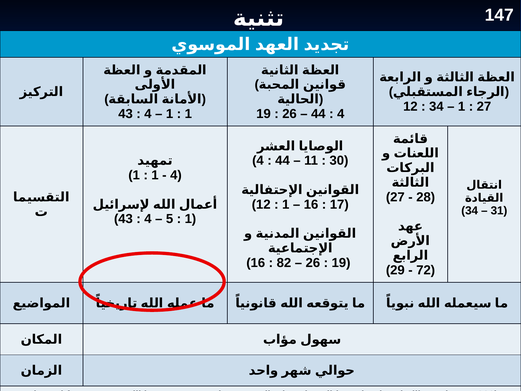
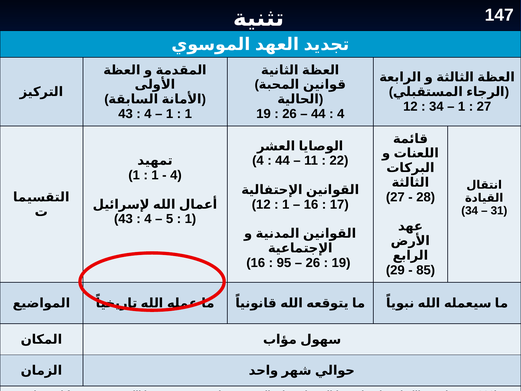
30: 30 -> 22 (339, 161)
82: 82 -> 95 (284, 263)
72: 72 -> 85 (426, 270)
